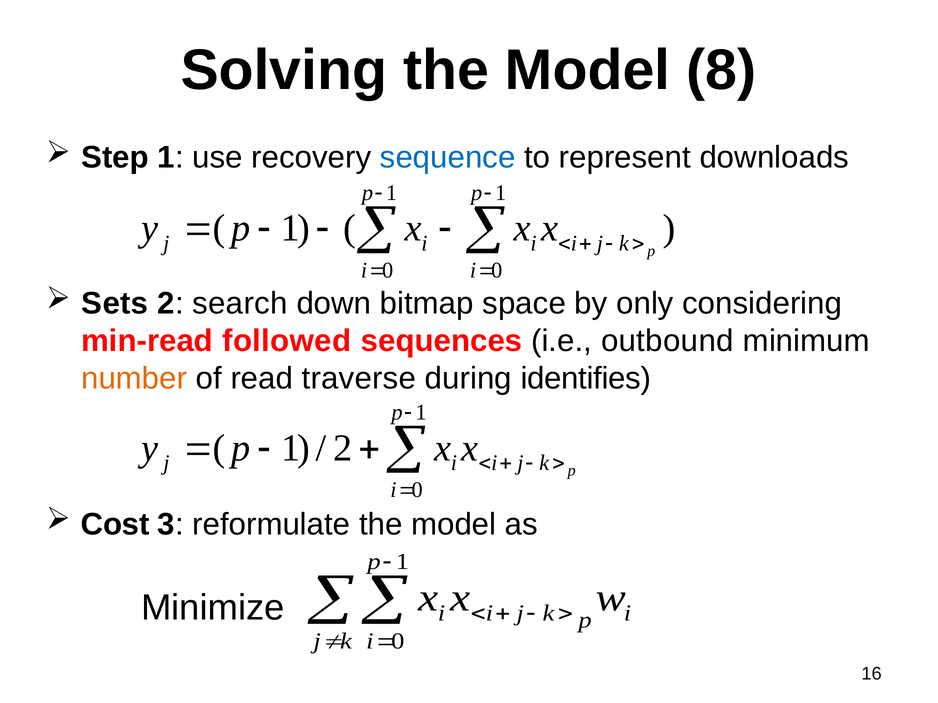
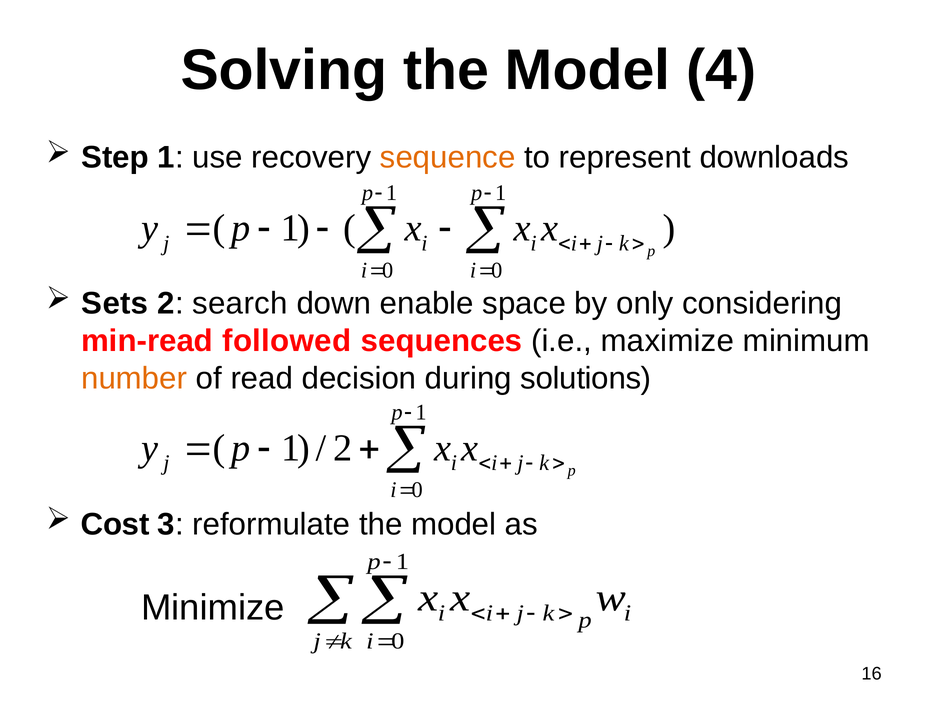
8: 8 -> 4 (721, 70)
sequence colour: blue -> orange (448, 158)
bitmap: bitmap -> enable (427, 304)
outbound: outbound -> maximize (667, 341)
traverse: traverse -> decision (359, 379)
identifies: identifies -> solutions (586, 379)
